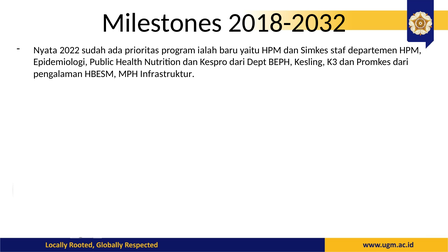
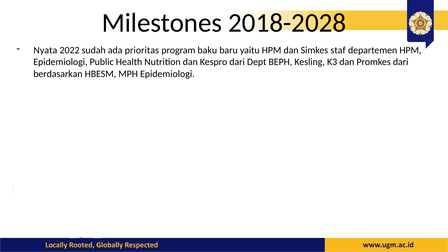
2018-2032: 2018-2032 -> 2018-2028 (287, 23)
ialah: ialah -> baku (207, 50)
pengalaman: pengalaman -> berdasarkan (58, 74)
MPH Infrastruktur: Infrastruktur -> Epidemiologi (167, 74)
